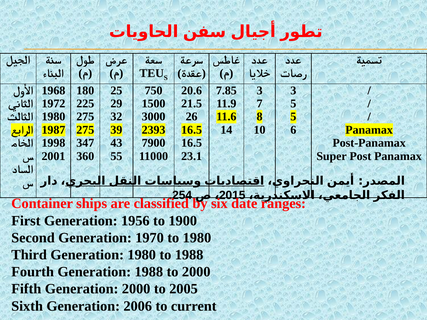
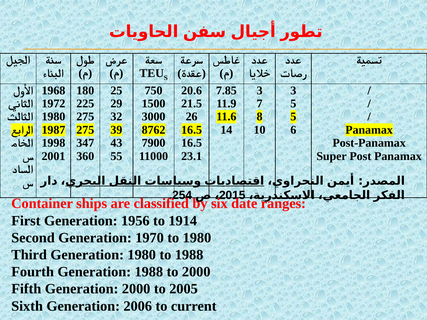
2393: 2393 -> 8762 (154, 130)
1900: 1900 -> 1914 (183, 221)
